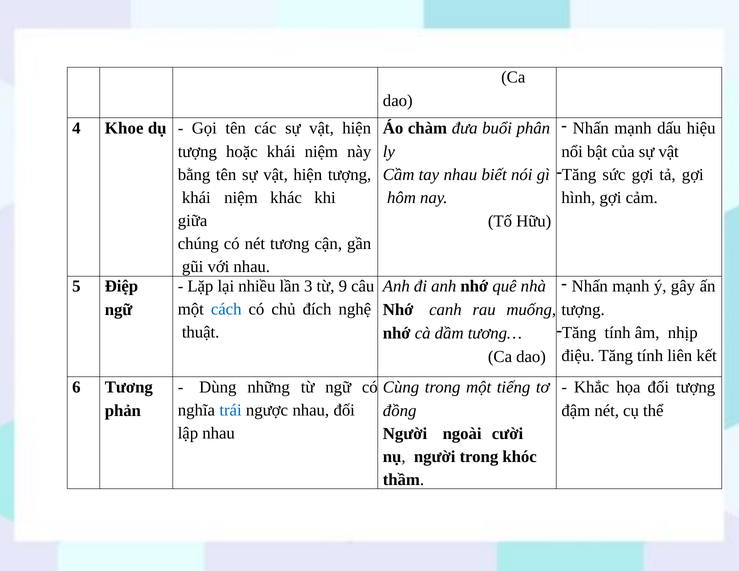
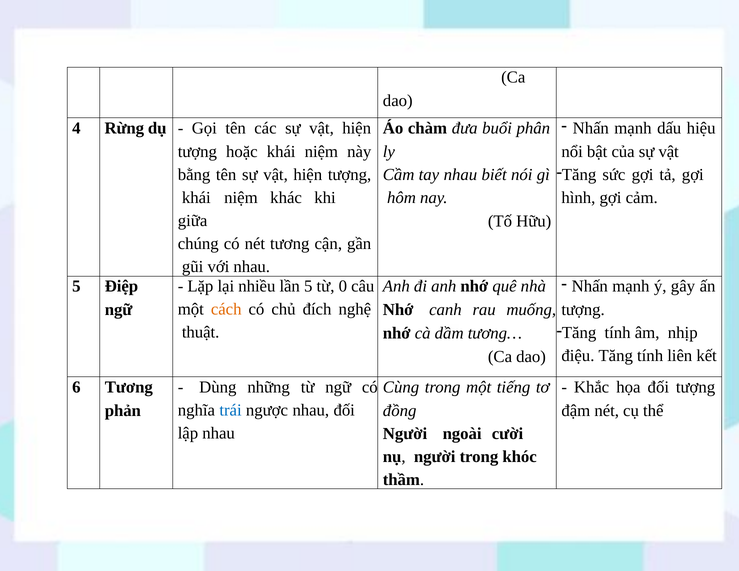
Khoe: Khoe -> Rừng (124, 128)
lần 3: 3 -> 5 (308, 286)
9: 9 -> 0 (343, 286)
cách colour: blue -> orange (226, 309)
